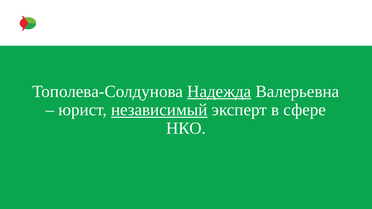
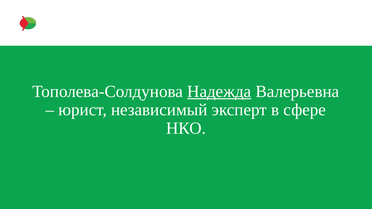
независимый underline: present -> none (159, 110)
